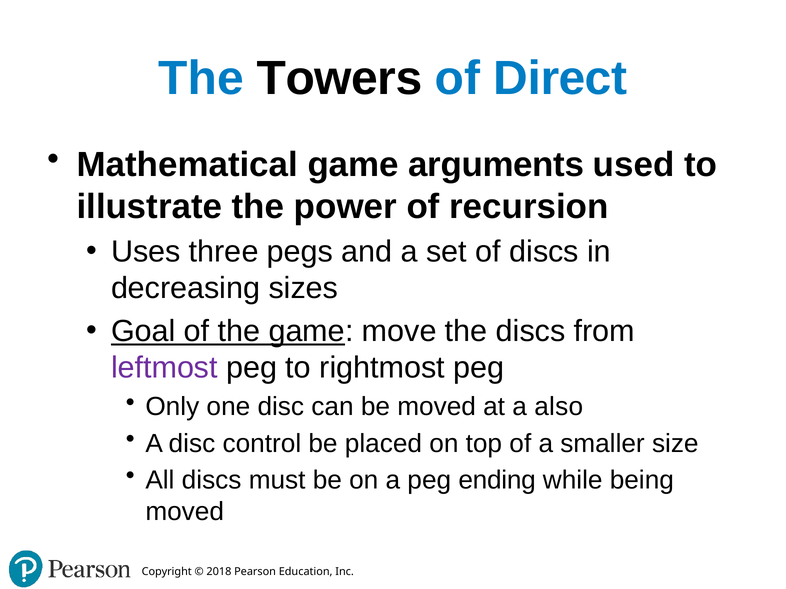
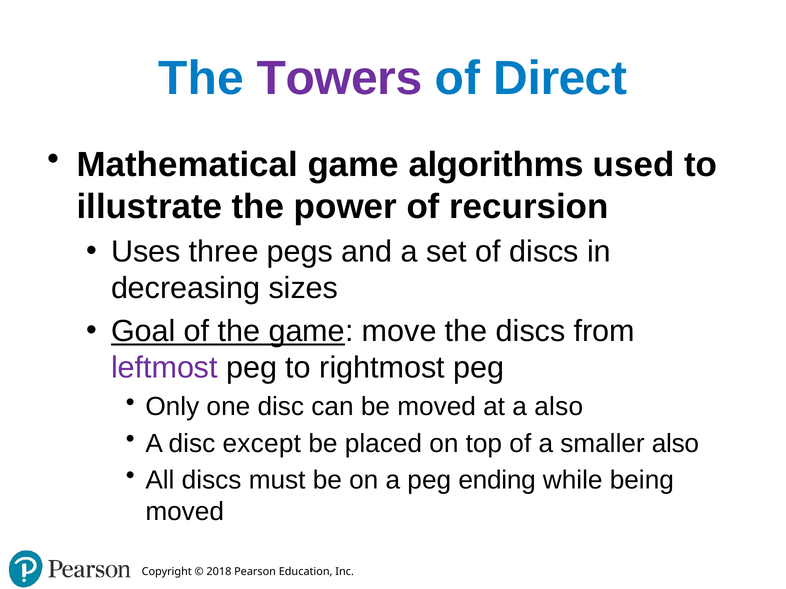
Towers colour: black -> purple (340, 79)
arguments: arguments -> algorithms (496, 165)
control: control -> except (262, 444)
smaller size: size -> also (675, 444)
